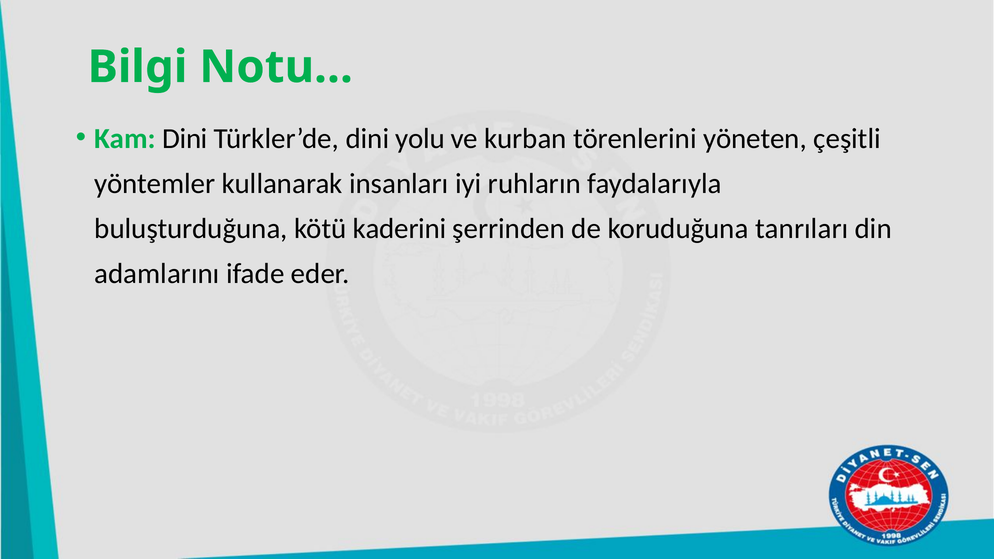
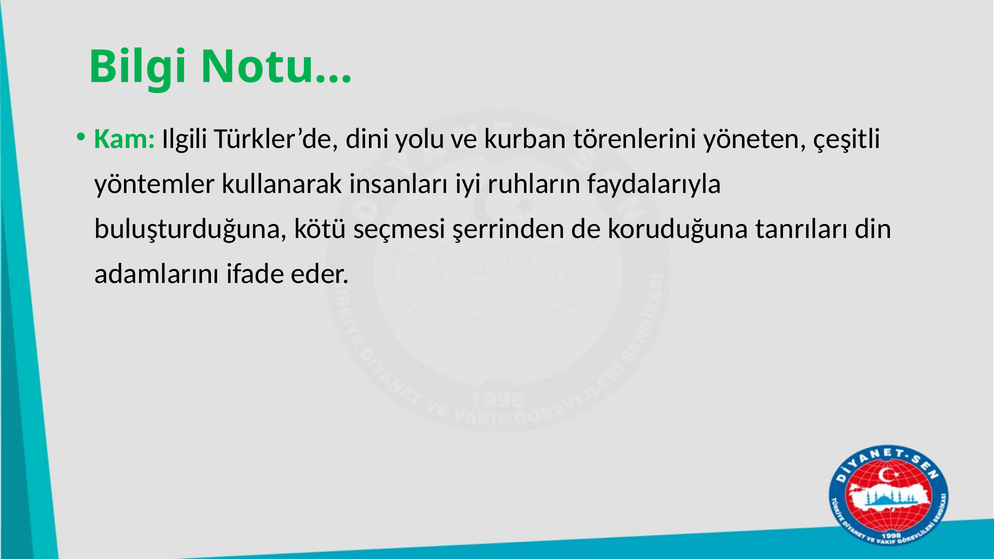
Kam Dini: Dini -> Ilgili (185, 139)
kaderini: kaderini -> seçmesi (400, 229)
